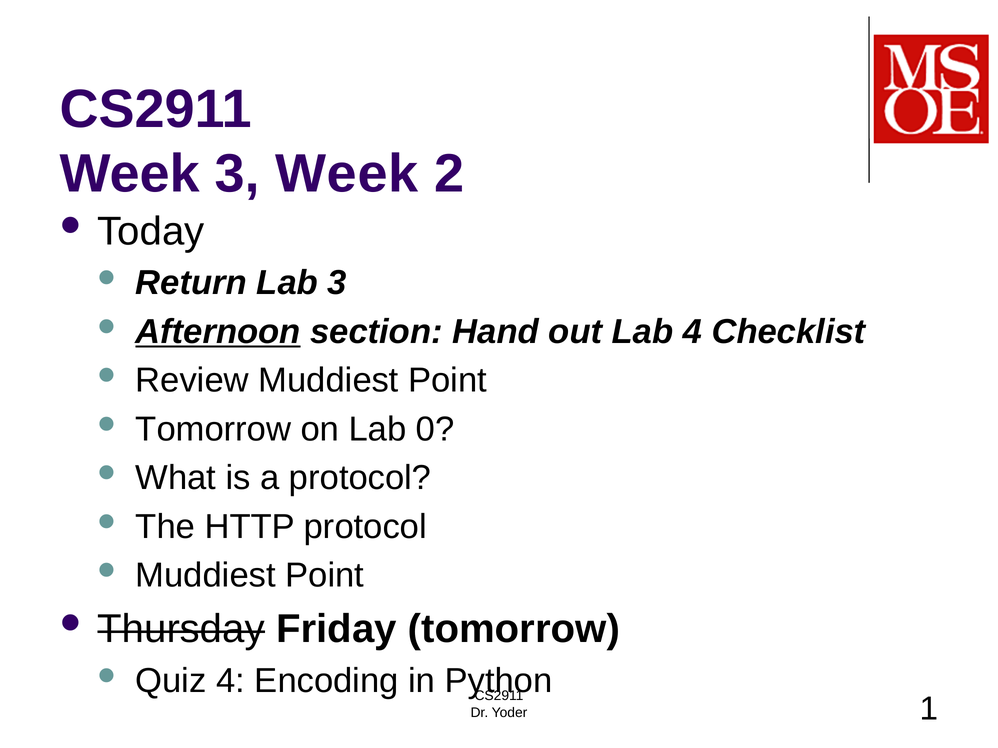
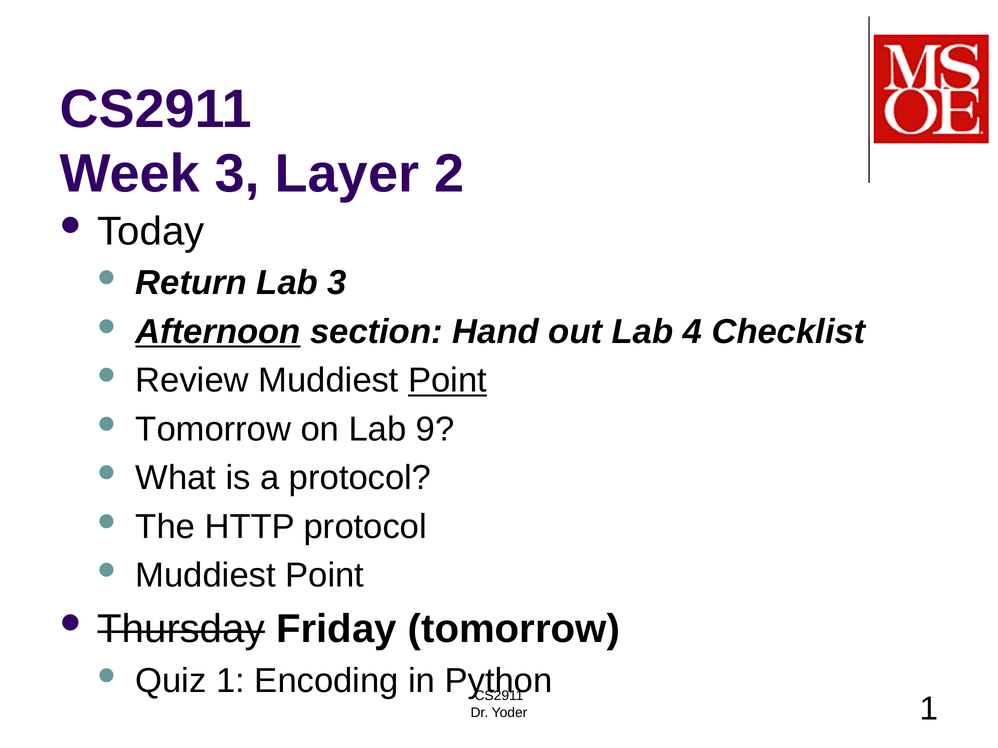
3 Week: Week -> Layer (347, 174)
Point underline: none -> present (448, 381)
0: 0 -> 9 (435, 430)
Quiz 4: 4 -> 1 (230, 681)
